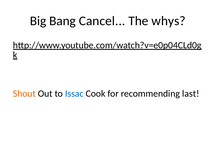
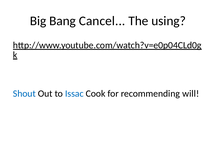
whys: whys -> using (169, 21)
Shout colour: orange -> blue (24, 94)
last: last -> will (191, 94)
